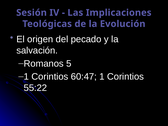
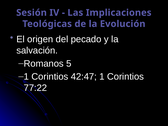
60:47: 60:47 -> 42:47 (84, 77)
55:22: 55:22 -> 77:22 (35, 88)
